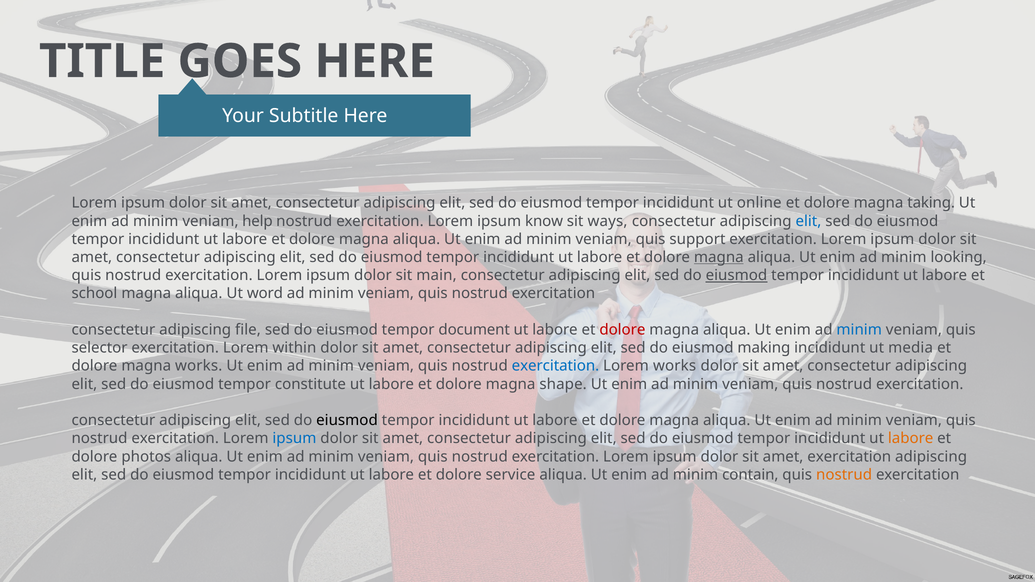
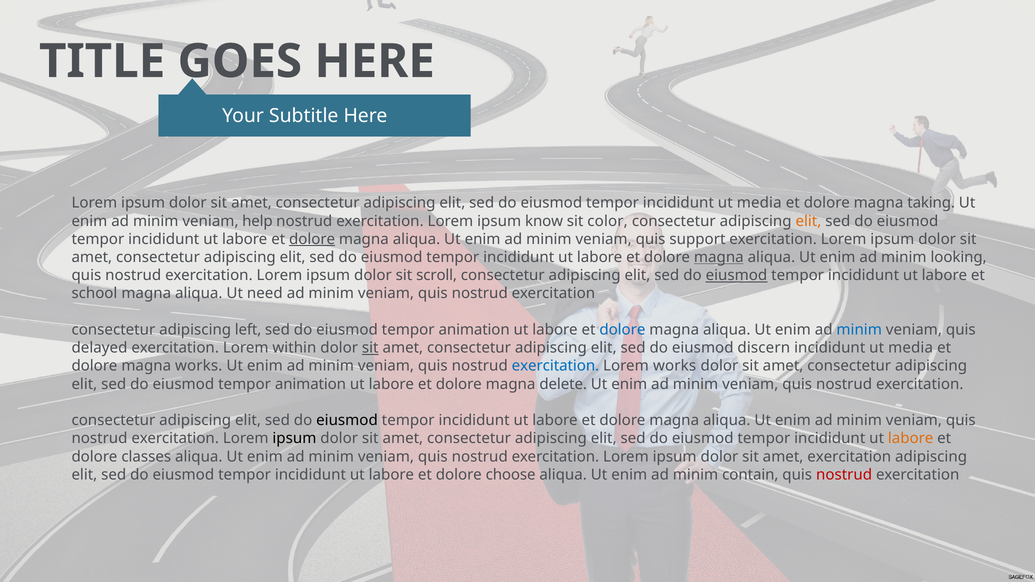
tempor incididunt ut online: online -> media (759, 203)
ways: ways -> color (608, 221)
elit colour: blue -> orange (808, 221)
dolore underline: none -> present (312, 239)
main: main -> scroll (437, 275)
word: word -> need (265, 294)
file: file -> left (248, 330)
document: document -> animation (474, 330)
dolore colour: red -> blue (622, 330)
selector: selector -> delayed (99, 348)
sit underline: none -> present (370, 348)
making: making -> discern (764, 348)
constitute: constitute -> animation (310, 384)
shape: shape -> delete (563, 384)
ipsum colour: blue -> black (294, 439)
photos: photos -> classes (146, 457)
service: service -> choose (511, 475)
nostrud colour: orange -> red (844, 475)
